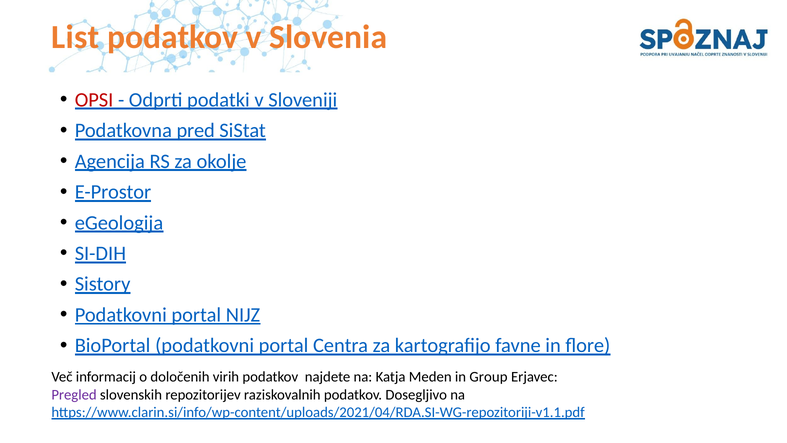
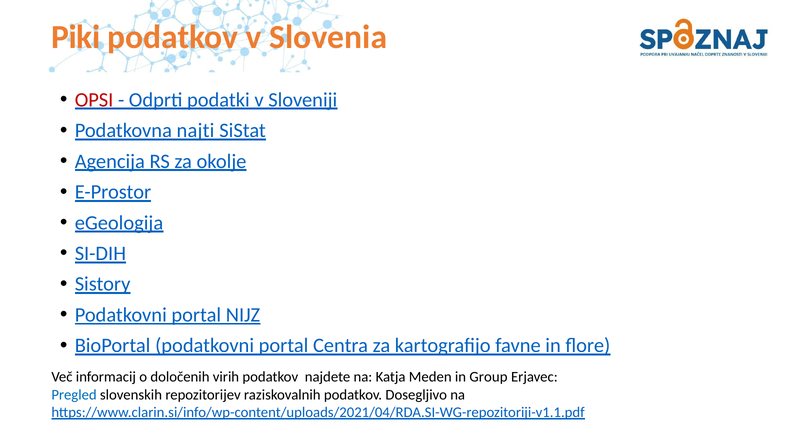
List: List -> Piki (76, 37)
pred: pred -> najti (195, 131)
Pregled colour: purple -> blue (74, 394)
